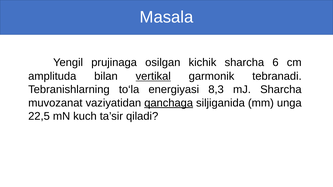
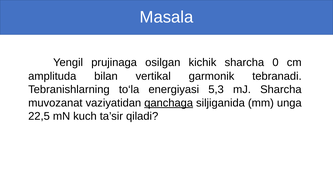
6: 6 -> 0 (275, 62)
vertikal underline: present -> none (153, 76)
8,3: 8,3 -> 5,3 (216, 90)
